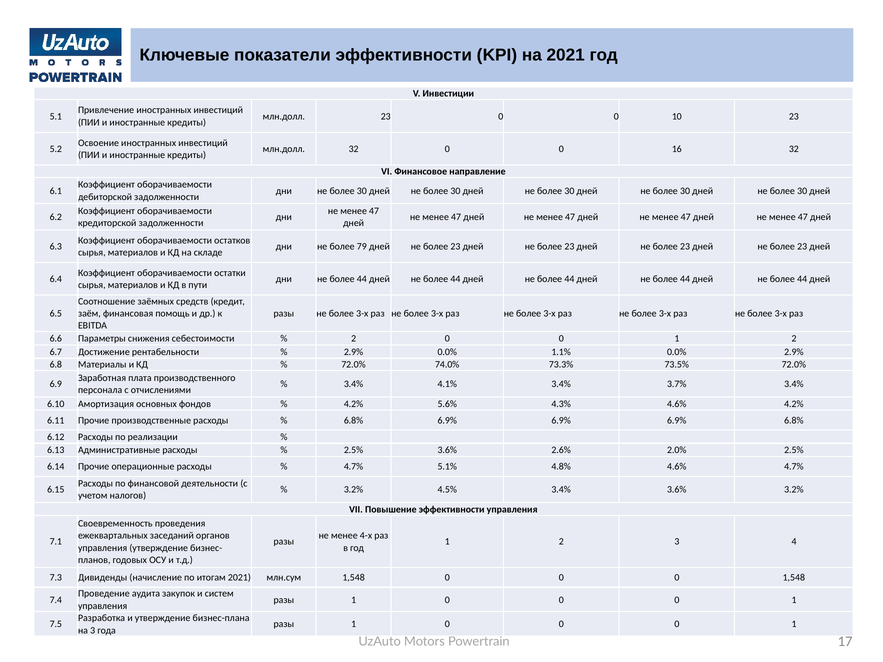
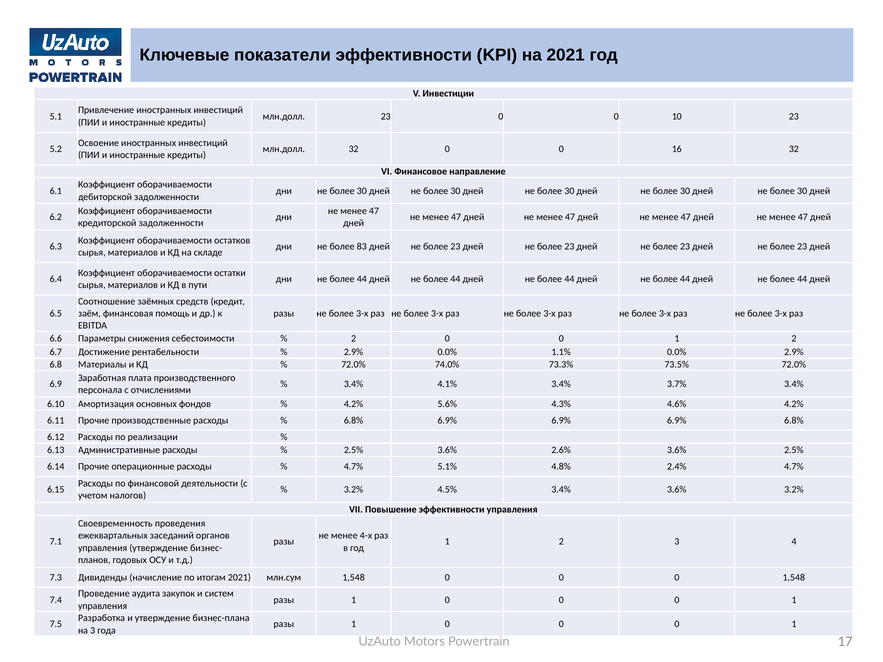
79: 79 -> 83 (362, 247)
2.6% 2.0%: 2.0% -> 3.6% (677, 450)
4.8% 4.6%: 4.6% -> 2.4% (677, 467)
